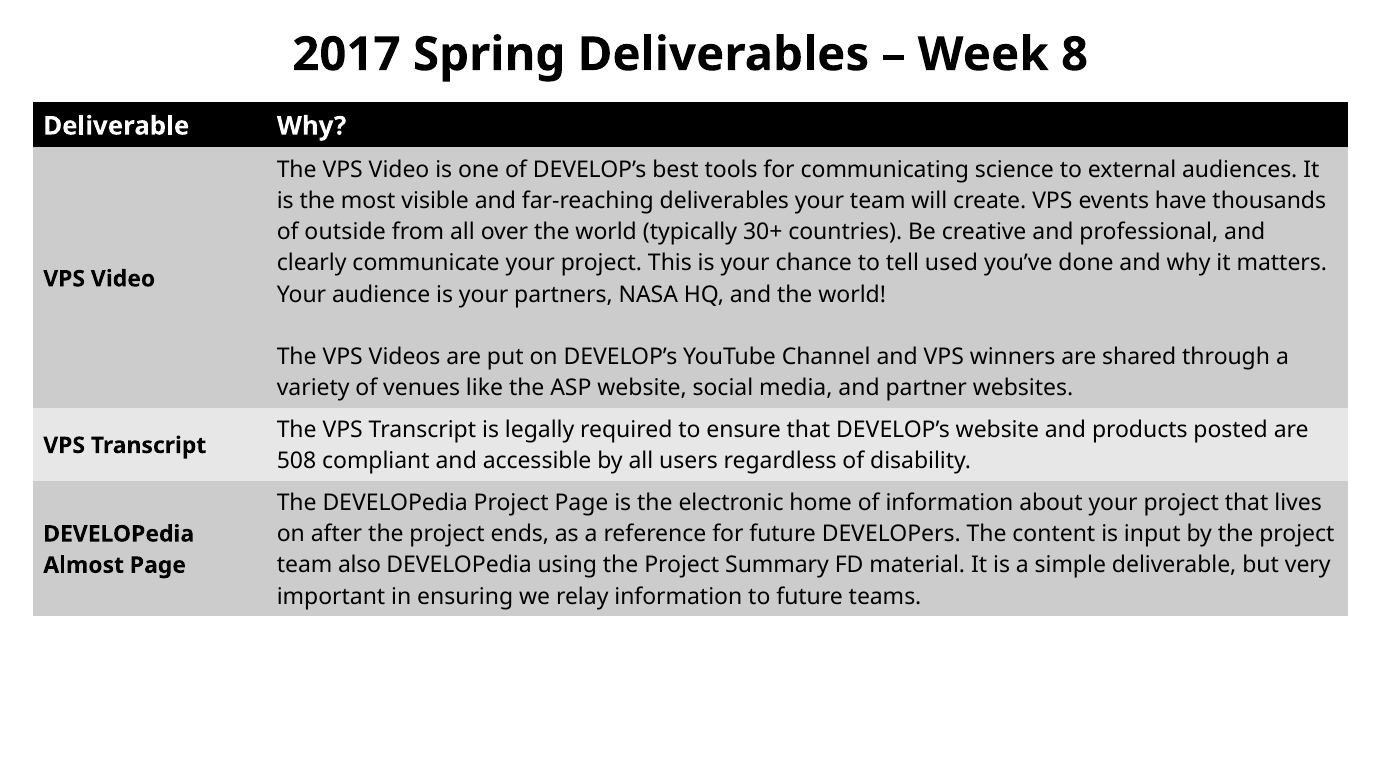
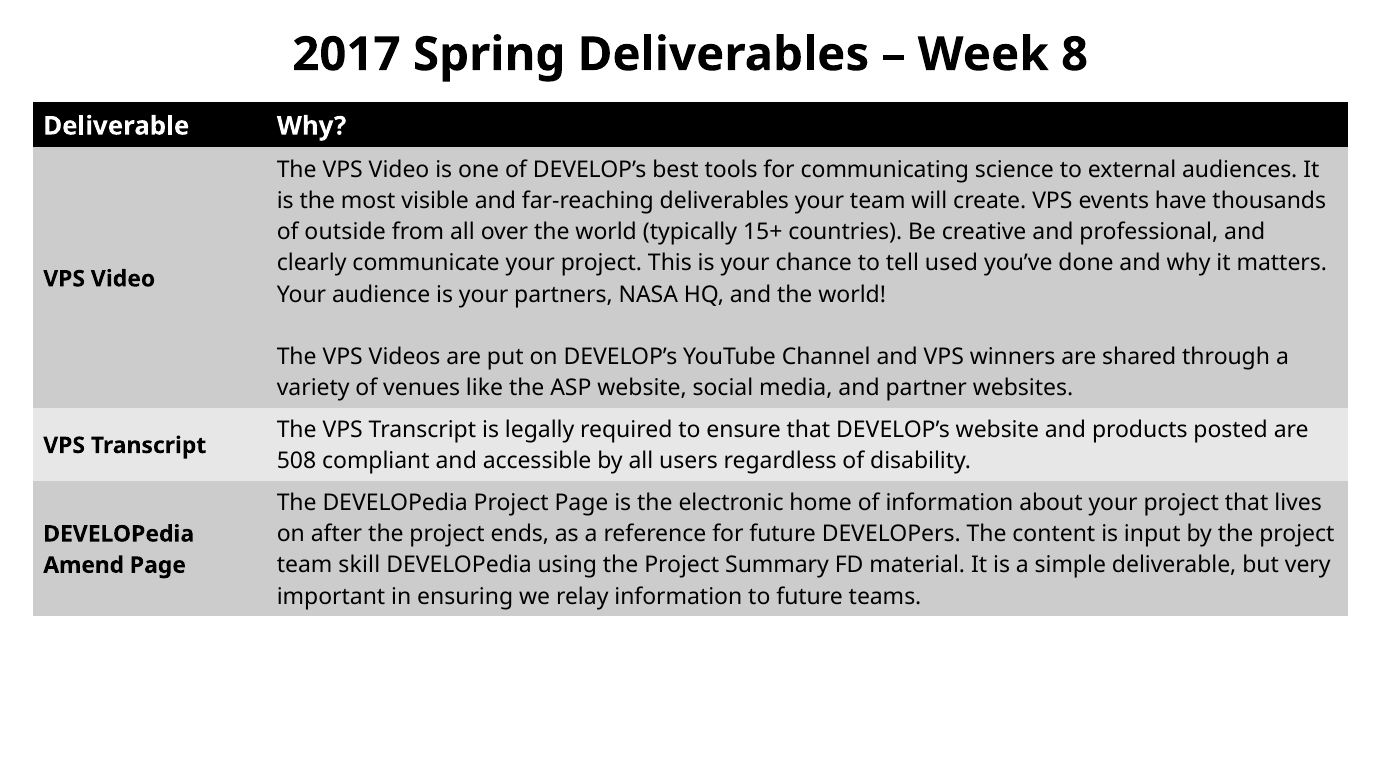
30+: 30+ -> 15+ (763, 232)
also: also -> skill (359, 565)
Almost: Almost -> Amend (84, 565)
